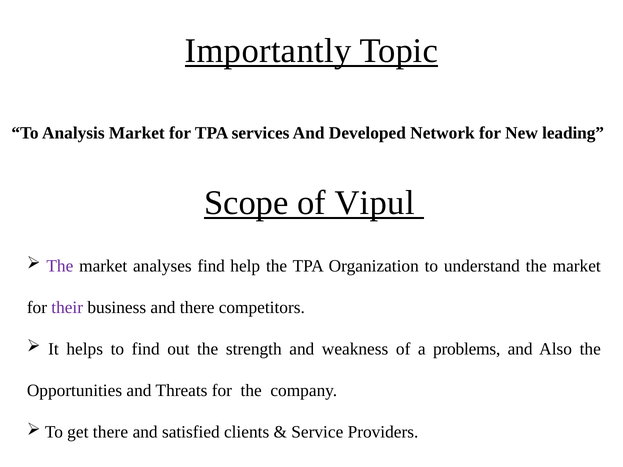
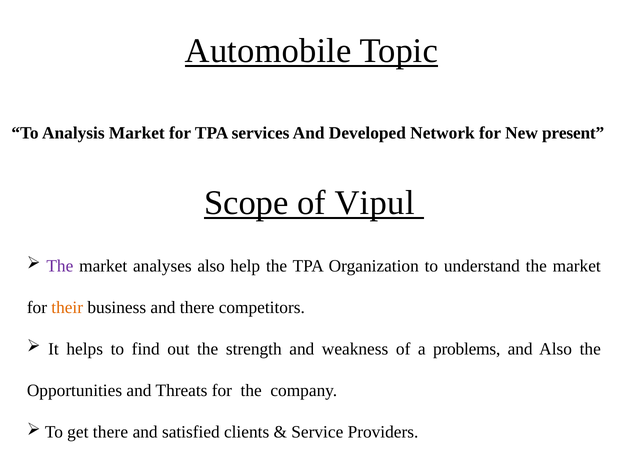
Importantly: Importantly -> Automobile (268, 51)
leading: leading -> present (573, 133)
analyses find: find -> also (211, 266)
their colour: purple -> orange (67, 308)
